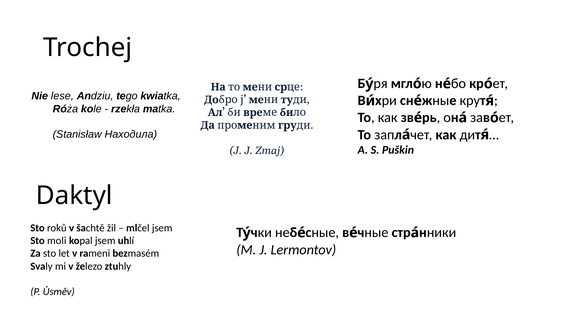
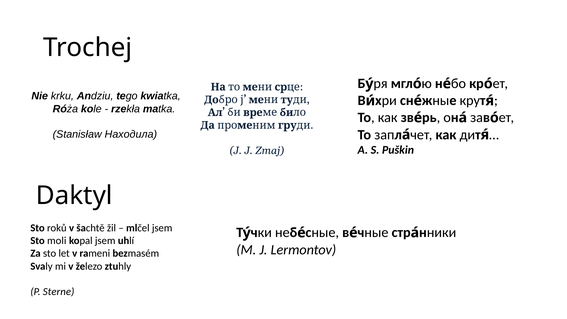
lese: lese -> krku (62, 96)
Úsměv: Úsměv -> Sterne (59, 292)
